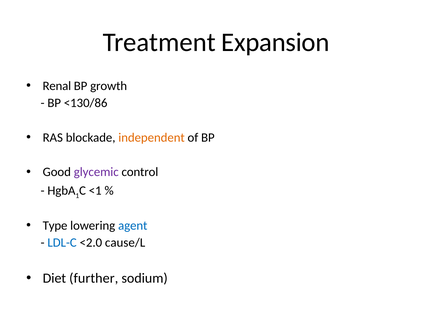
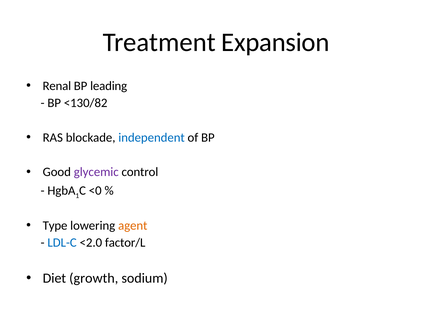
growth: growth -> leading (109, 86)
<130/86: <130/86 -> <130/82 (86, 103)
independent colour: orange -> blue (152, 137)
<1: <1 -> <0 (95, 190)
agent colour: blue -> orange (133, 225)
cause/L: cause/L -> factor/L (125, 242)
further: further -> growth (94, 278)
